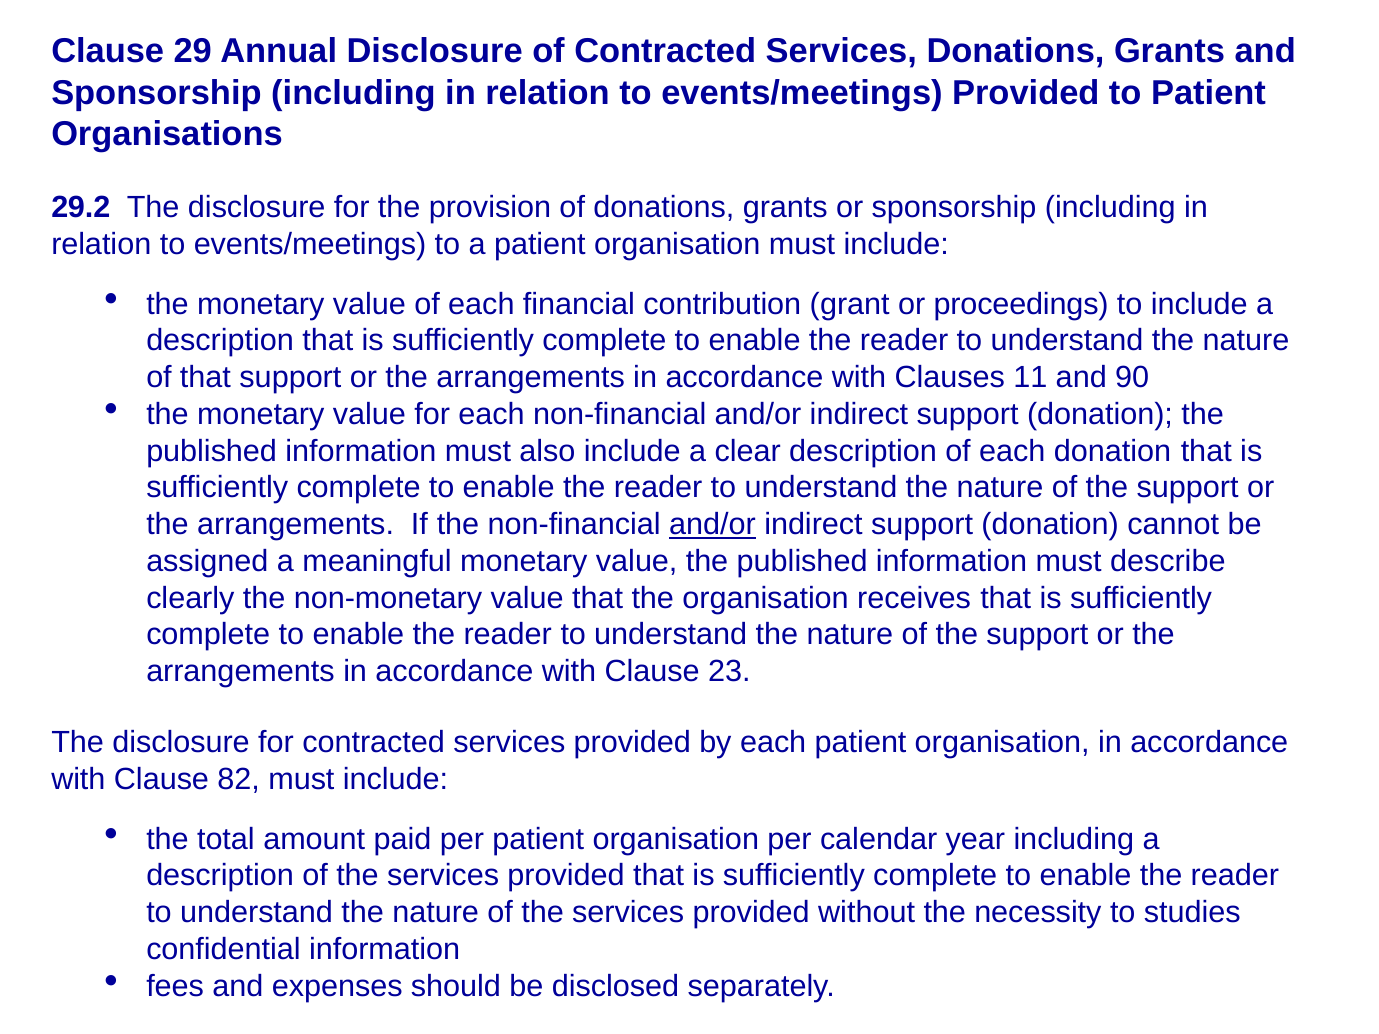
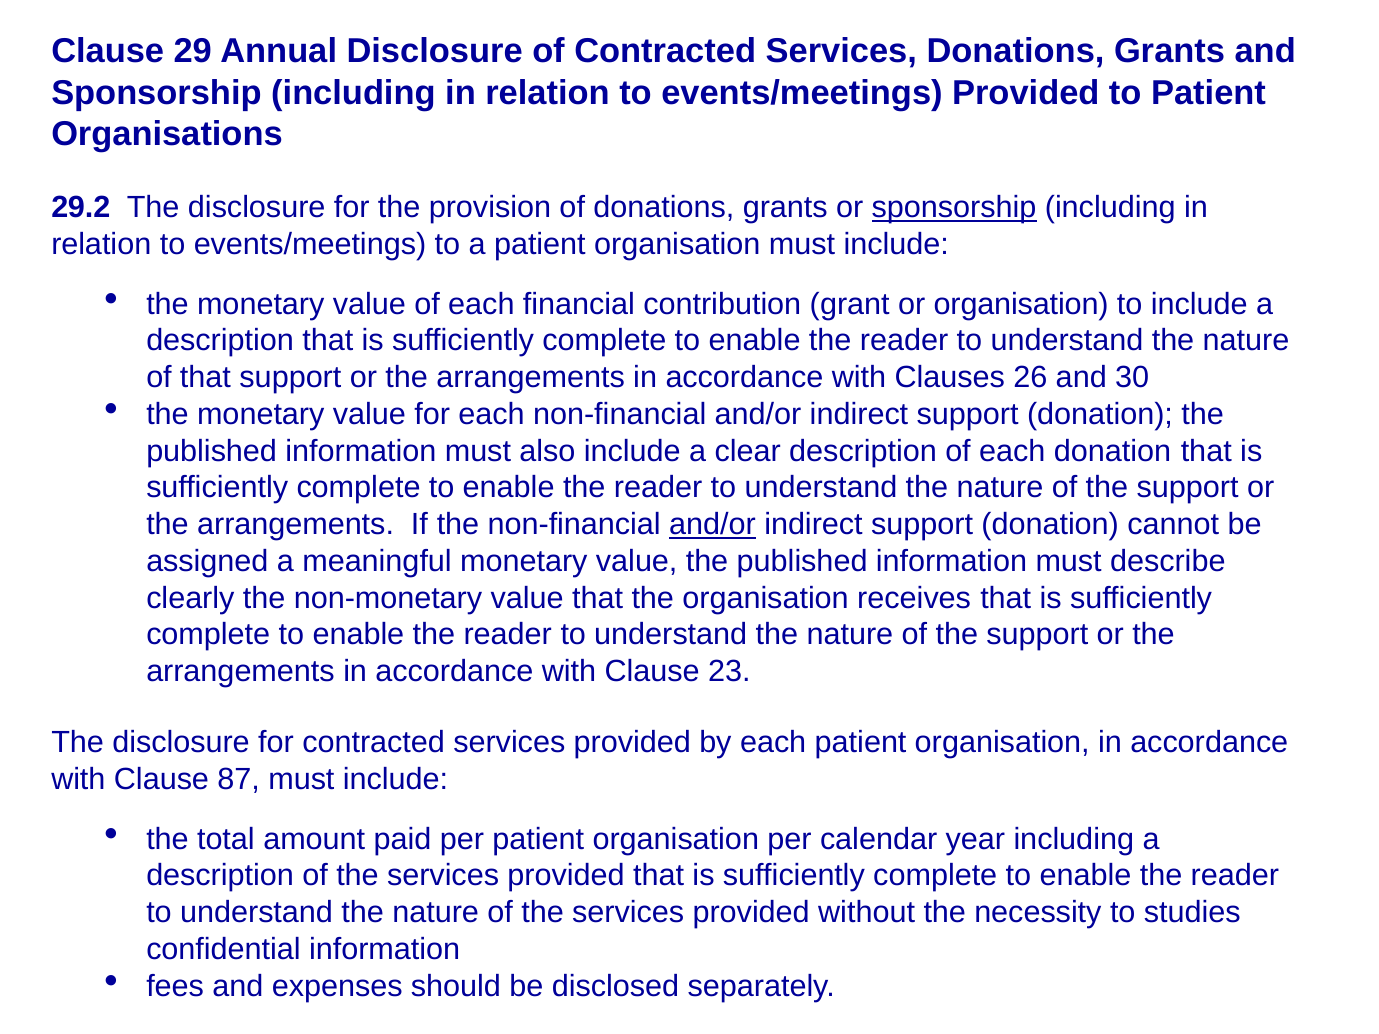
sponsorship underline: none -> present (954, 208)
or proceedings: proceedings -> organisation (1021, 304)
11: 11 -> 26 (1030, 378)
90: 90 -> 30 (1132, 378)
82: 82 -> 87 (239, 780)
